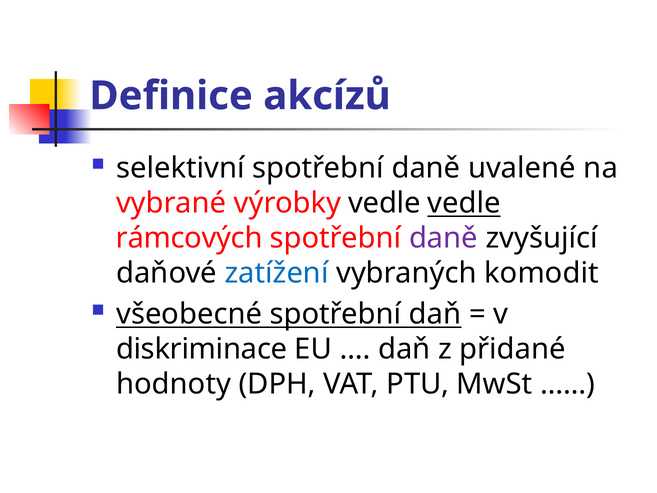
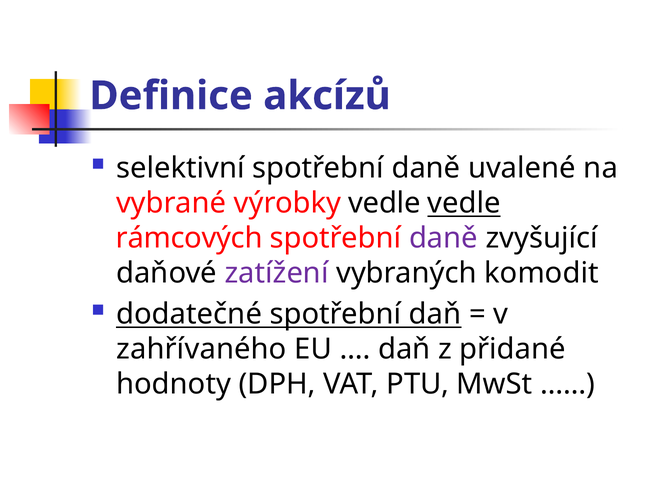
zatížení colour: blue -> purple (277, 273)
všeobecné: všeobecné -> dodatečné (189, 314)
diskriminace: diskriminace -> zahřívaného (201, 349)
